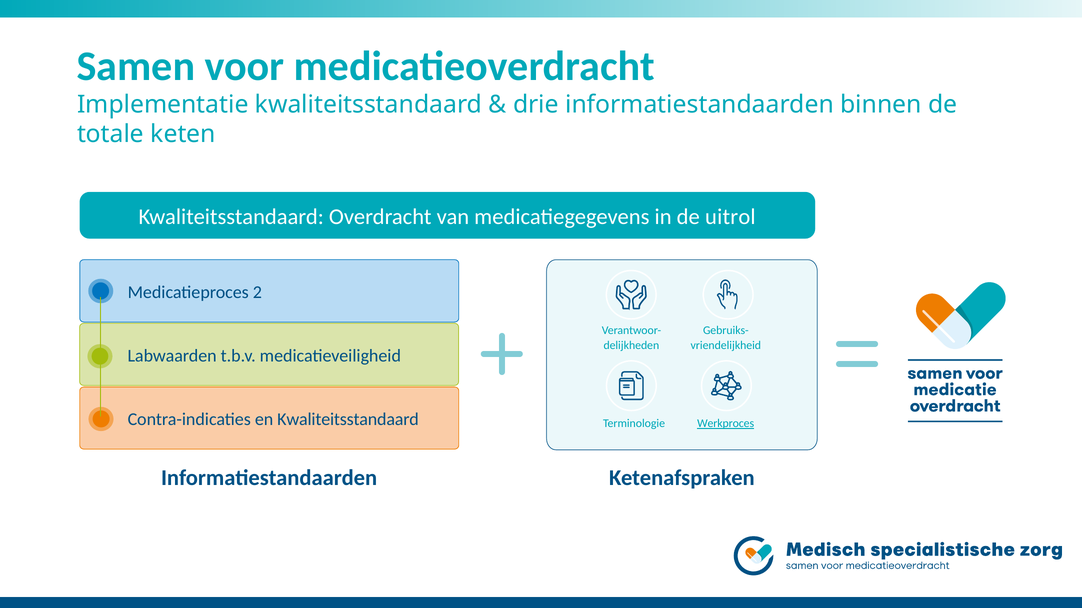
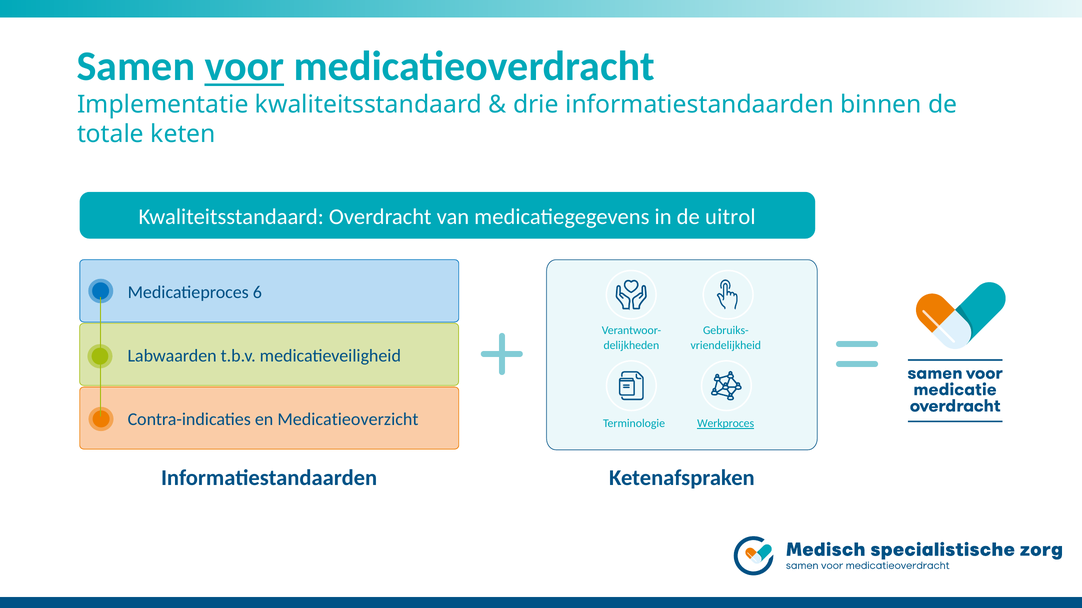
voor underline: none -> present (244, 67)
2: 2 -> 6 (257, 292)
en Kwaliteitsstandaard: Kwaliteitsstandaard -> Medicatieoverzicht (348, 420)
